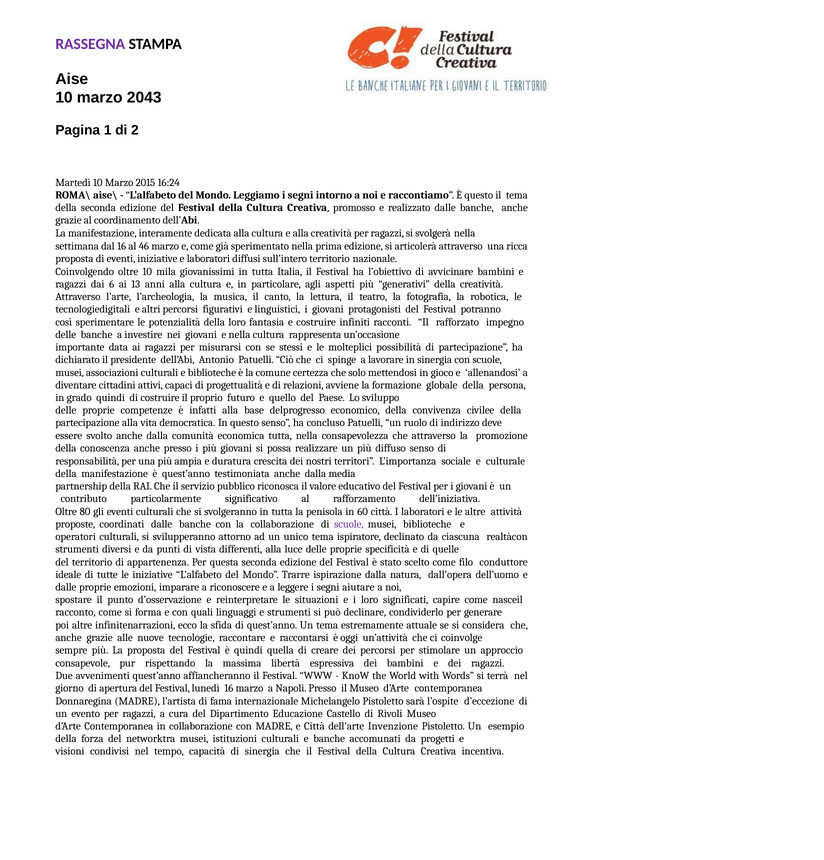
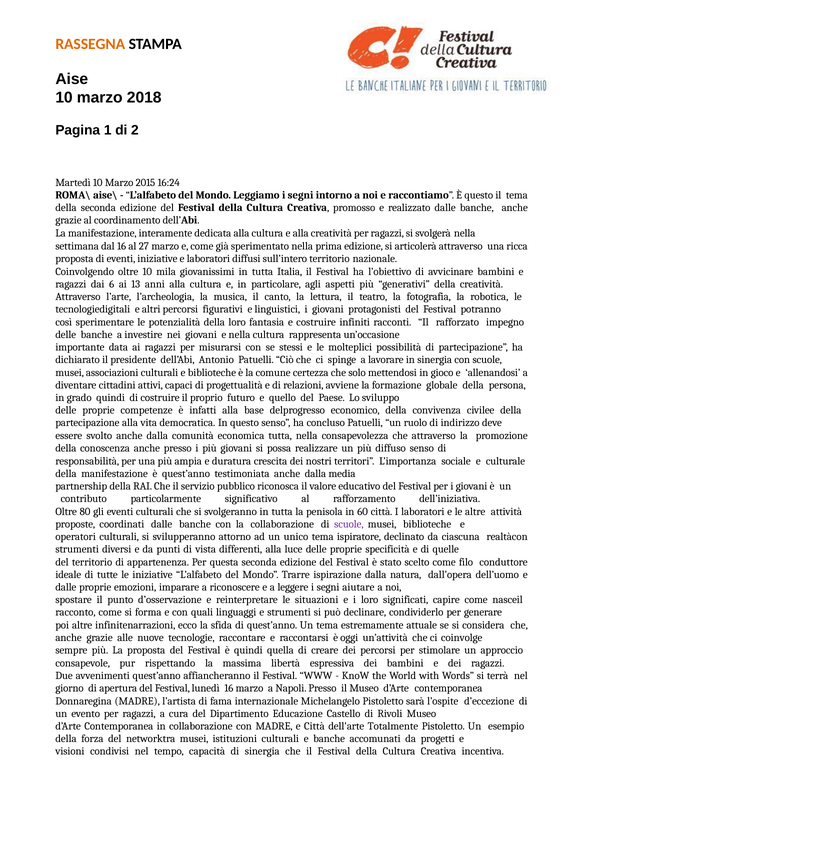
RASSEGNA colour: purple -> orange (90, 44)
2043: 2043 -> 2018 (144, 97)
46: 46 -> 27 (144, 246)
Invenzione: Invenzione -> Totalmente (393, 726)
